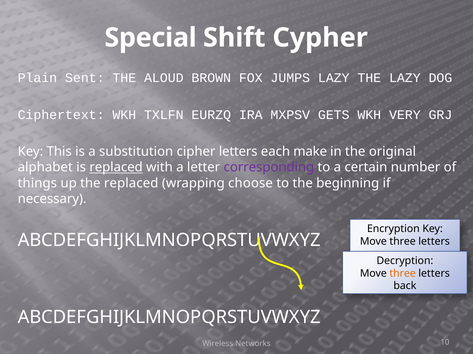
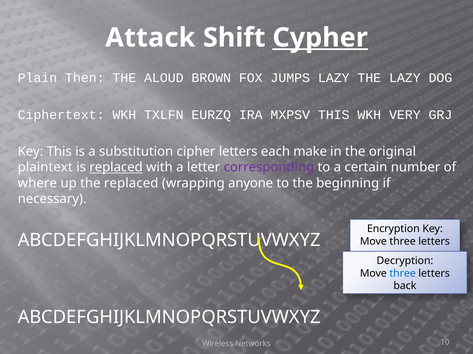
Special: Special -> Attack (150, 38)
Cypher underline: none -> present (320, 38)
Sent: Sent -> Then (85, 78)
MXPSV GETS: GETS -> THIS (334, 115)
alphabet: alphabet -> plaintext (45, 168)
things: things -> where (37, 183)
choose: choose -> anyone (251, 183)
three colour: orange -> blue (403, 274)
